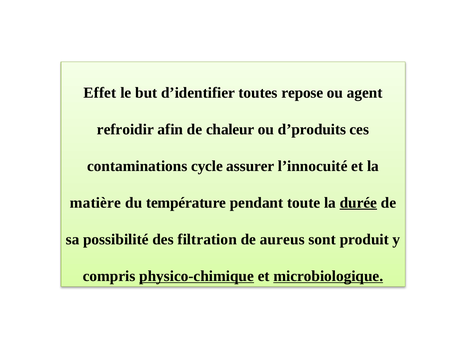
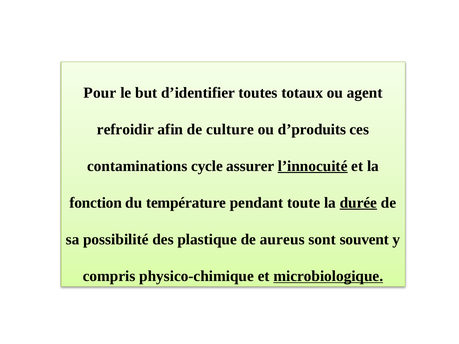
Effet: Effet -> Pour (100, 93)
repose: repose -> totaux (302, 93)
chaleur: chaleur -> culture (230, 129)
l’innocuité underline: none -> present (313, 166)
matière: matière -> fonction (96, 203)
filtration: filtration -> plastique (207, 240)
produit: produit -> souvent (364, 240)
physico-chimique underline: present -> none (197, 276)
